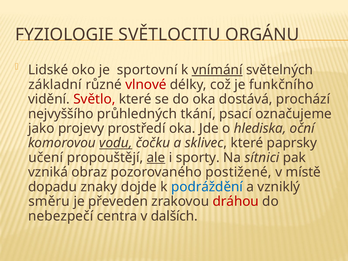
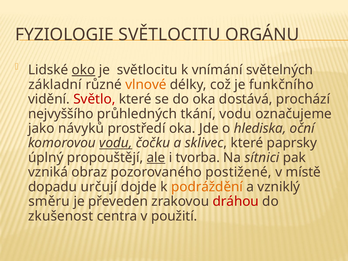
oko underline: none -> present (84, 70)
je sportovní: sportovní -> světlocitu (147, 70)
vnímání underline: present -> none (217, 70)
vlnové colour: red -> orange (146, 85)
tkání psací: psací -> vodu (235, 114)
projevy: projevy -> návyků (81, 128)
učení: učení -> úplný (46, 158)
sporty: sporty -> tvorba (198, 158)
znaky: znaky -> určují (99, 187)
podráždění colour: blue -> orange (207, 187)
nebezpečí: nebezpečí -> zkušenost (61, 216)
dalších: dalších -> použití (174, 216)
